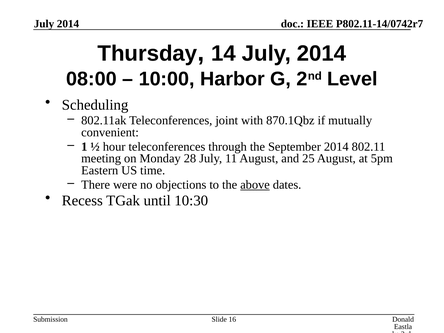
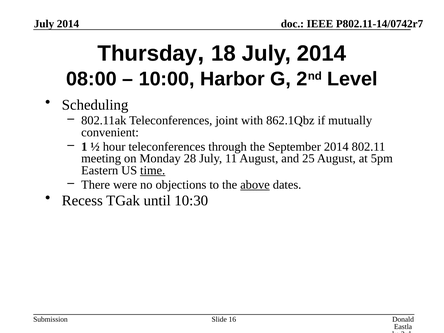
14: 14 -> 18 (223, 54)
870.1Qbz: 870.1Qbz -> 862.1Qbz (290, 121)
time underline: none -> present (153, 170)
